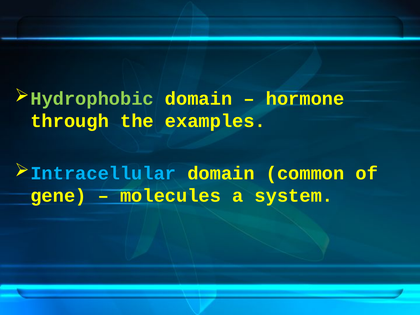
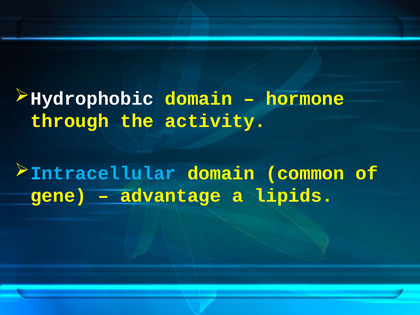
Hydrophobic colour: light green -> white (92, 99)
examples: examples -> activity (215, 121)
molecules: molecules -> advantage (171, 196)
system: system -> lipids (294, 196)
